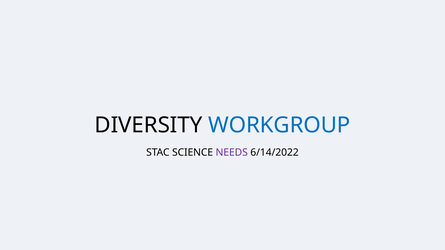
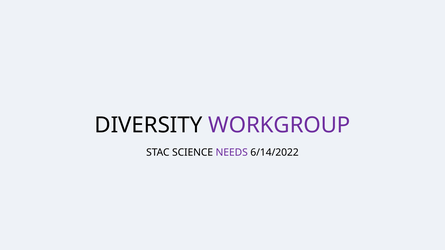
WORKGROUP colour: blue -> purple (279, 125)
